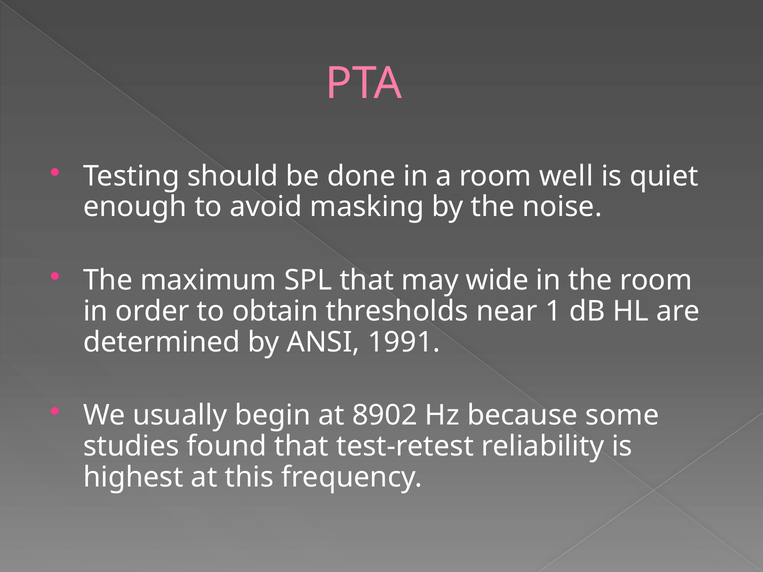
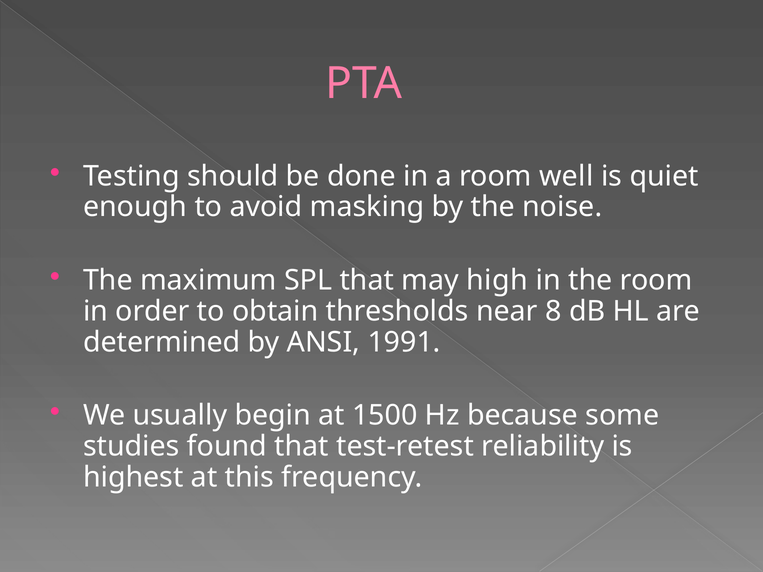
wide: wide -> high (497, 280)
1: 1 -> 8 (553, 311)
8902: 8902 -> 1500 (385, 416)
